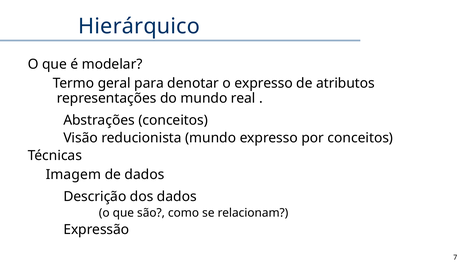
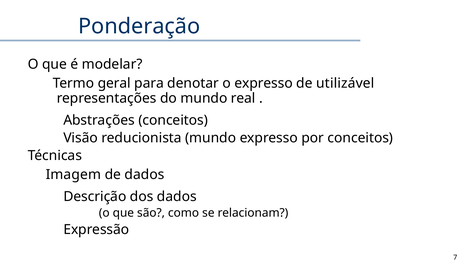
Hierárquico: Hierárquico -> Ponderação (139, 26)
atributos: atributos -> utilizável (345, 83)
